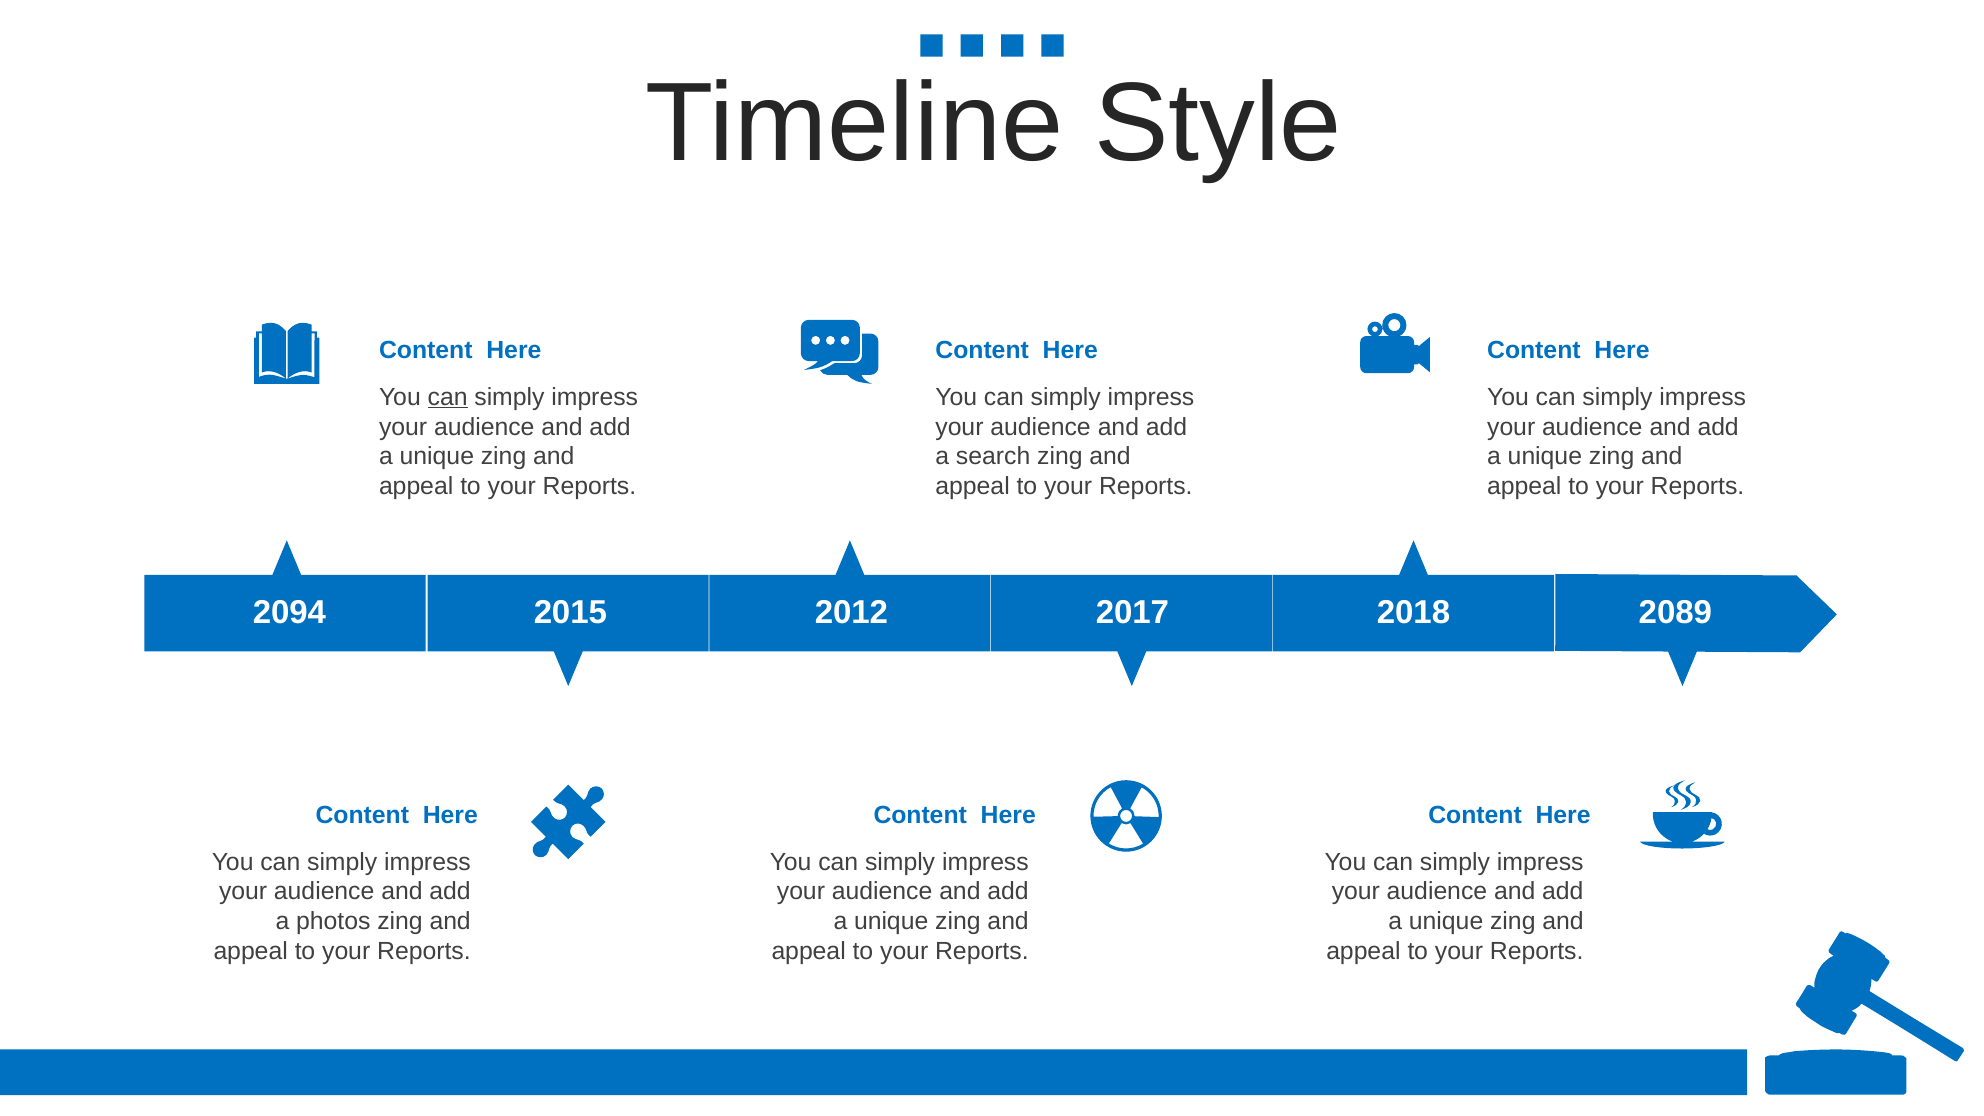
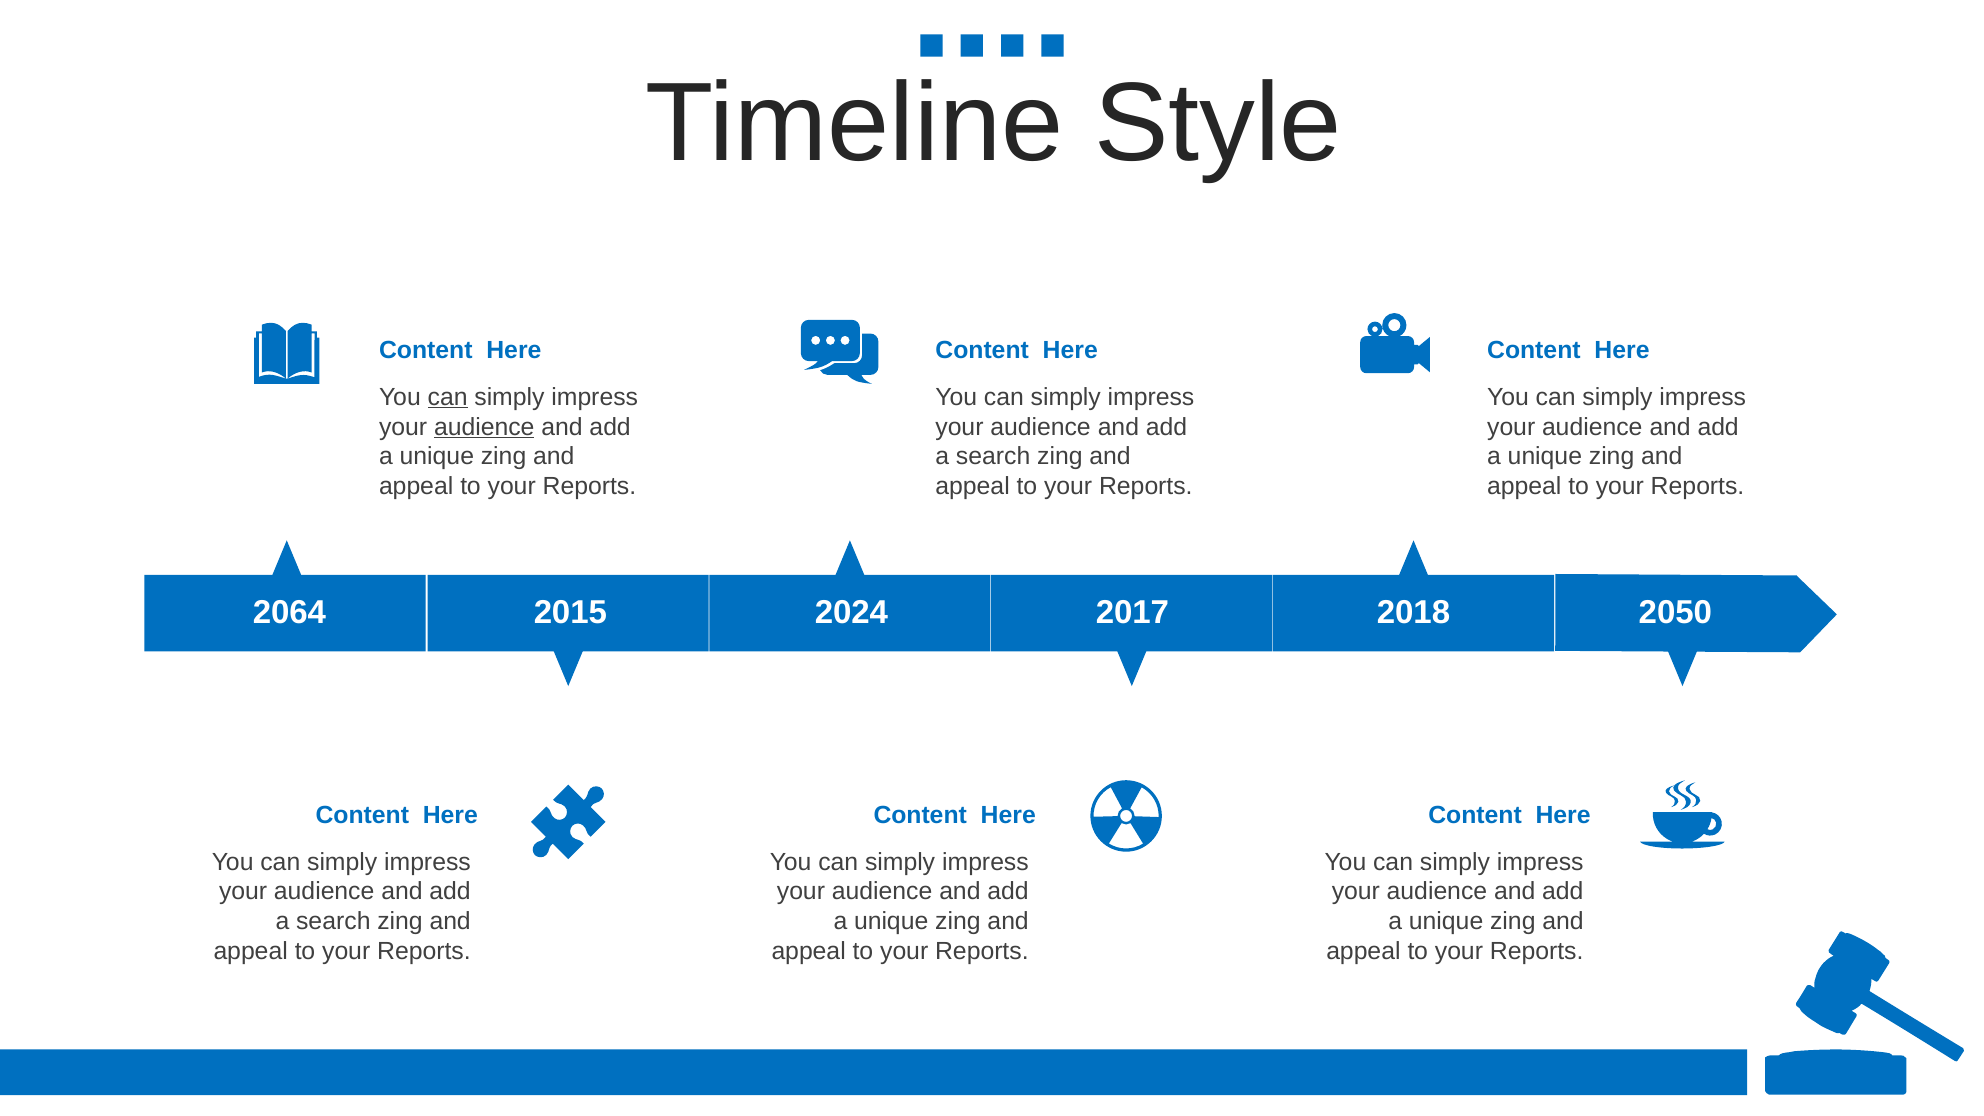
audience underline: none -> present (484, 427)
2094: 2094 -> 2064 (289, 613)
2012: 2012 -> 2024 (851, 613)
2089: 2089 -> 2050 (1675, 613)
photos: photos -> search (333, 922)
